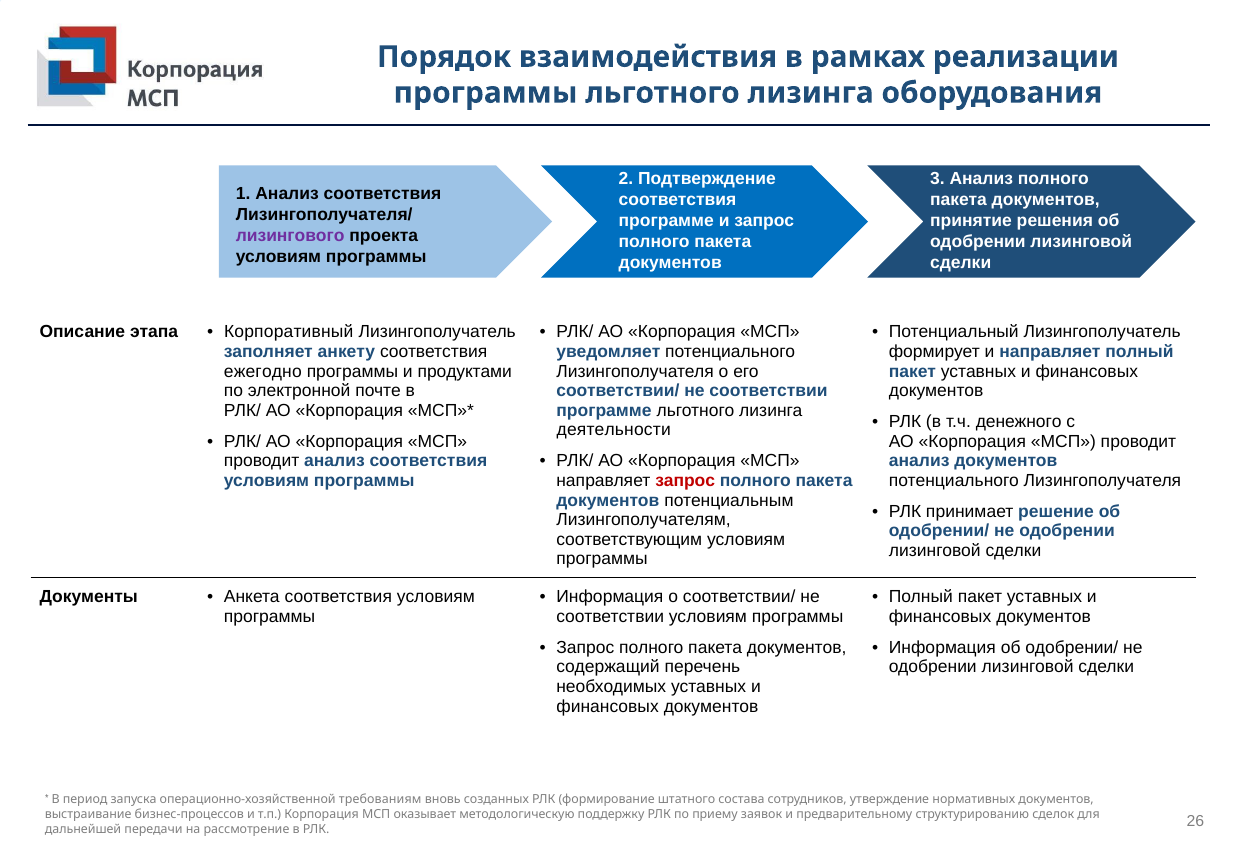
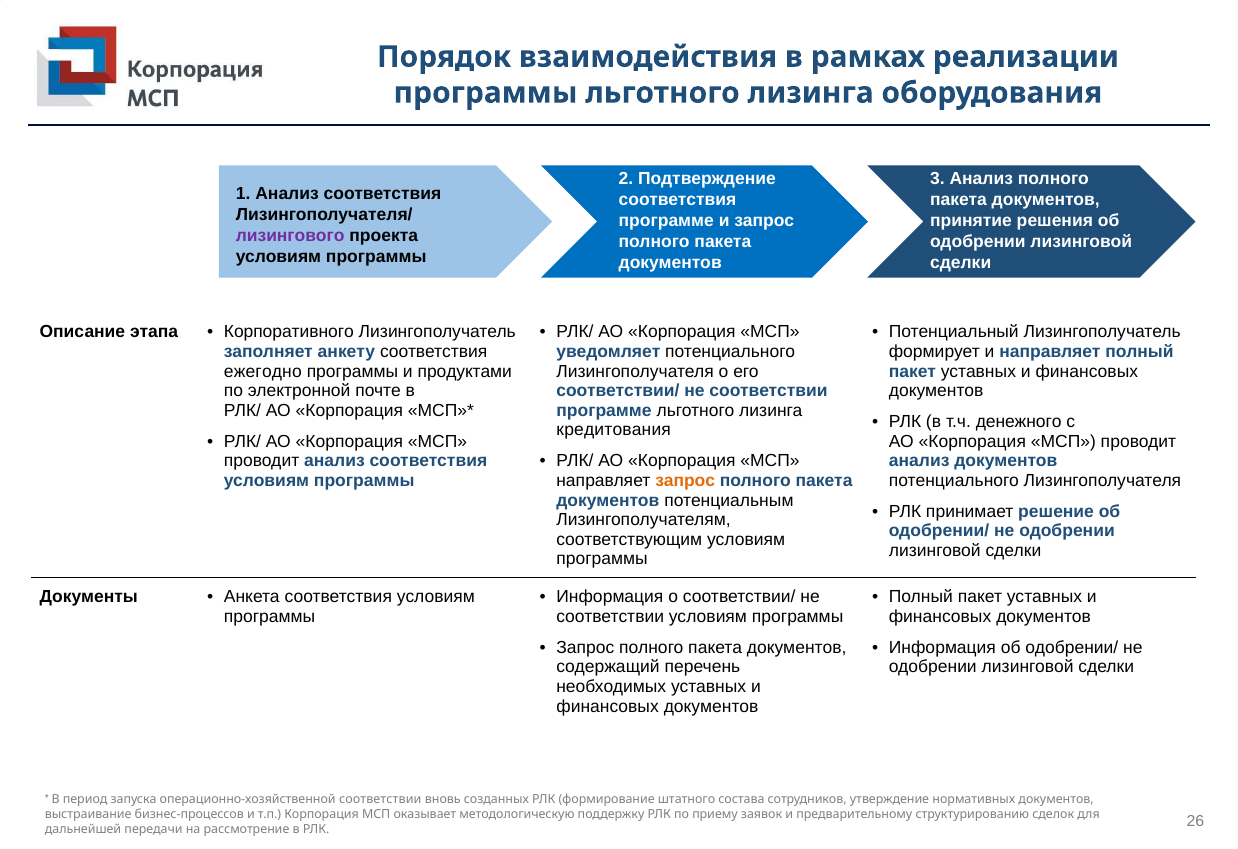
Корпоративный: Корпоративный -> Корпоративного (289, 332)
деятельности: деятельности -> кредитования (614, 430)
запрос colour: red -> orange (685, 481)
операционно-хозяйственной требованиям: требованиям -> соответствии (380, 799)
